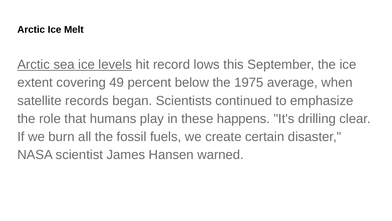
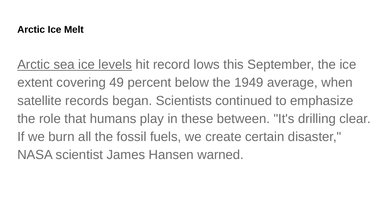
1975: 1975 -> 1949 (249, 82)
happens: happens -> between (243, 119)
